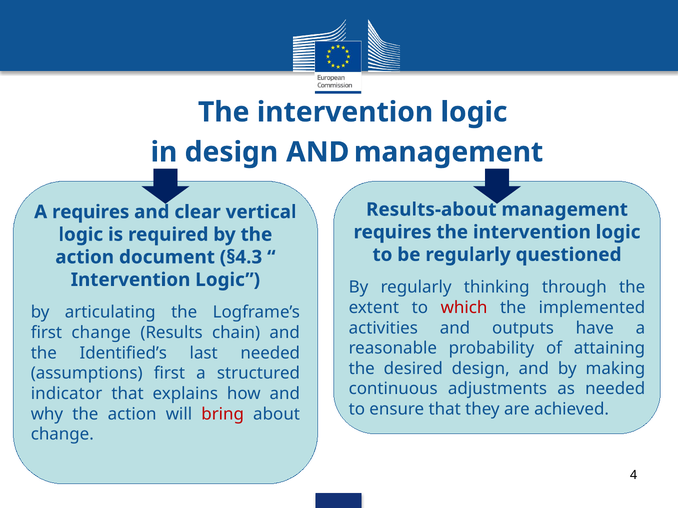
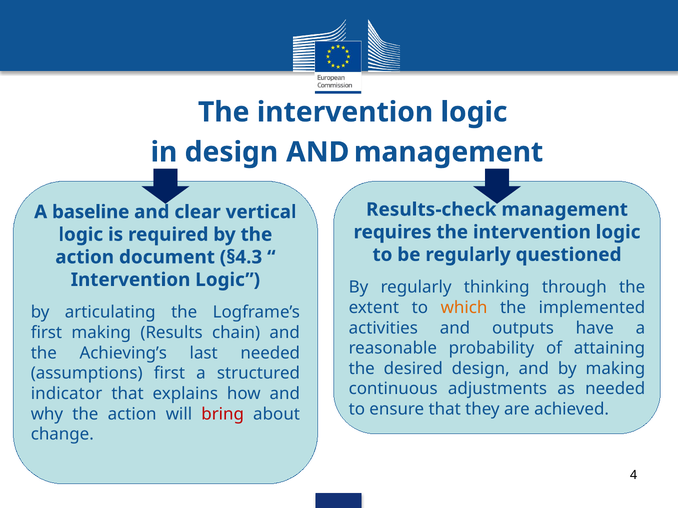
Results-about: Results-about -> Results-check (431, 210)
A requires: requires -> baseline (91, 212)
which colour: red -> orange (464, 308)
first change: change -> making (101, 333)
Identified’s: Identified’s -> Achieving’s (123, 353)
